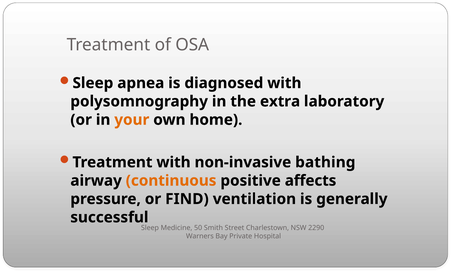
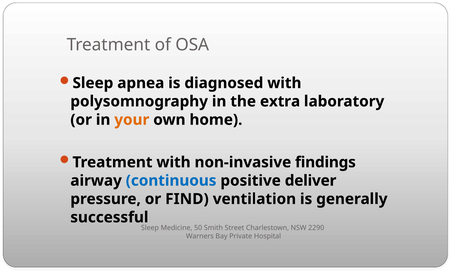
bathing: bathing -> findings (325, 162)
continuous colour: orange -> blue (171, 180)
affects: affects -> deliver (311, 180)
